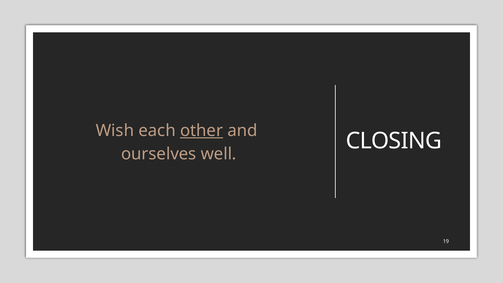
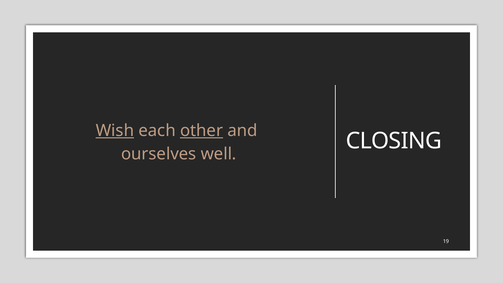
Wish underline: none -> present (115, 131)
